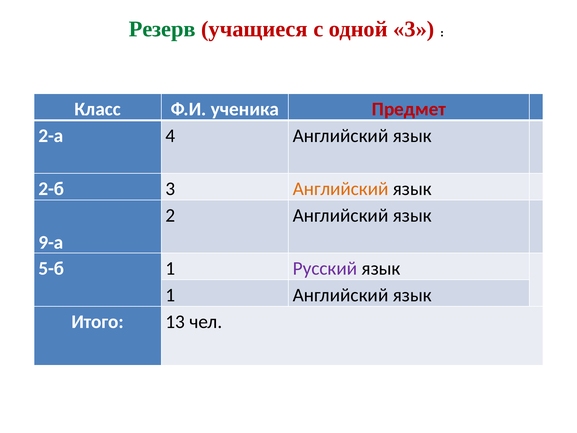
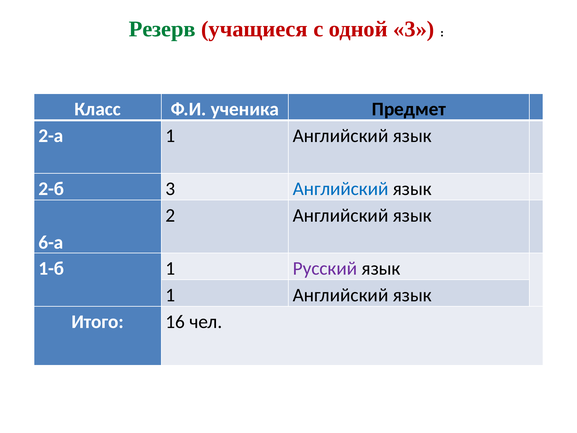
Предмет colour: red -> black (409, 109)
2-а 4: 4 -> 1 (170, 136)
Английский colour: orange -> blue (341, 189)
9-а: 9-а -> 6-а (51, 242)
5-б: 5-б -> 1-б (51, 268)
13: 13 -> 16 (175, 321)
